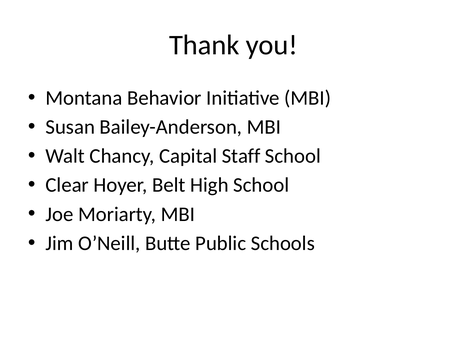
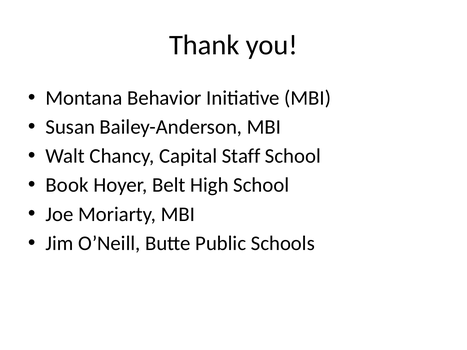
Clear: Clear -> Book (67, 185)
